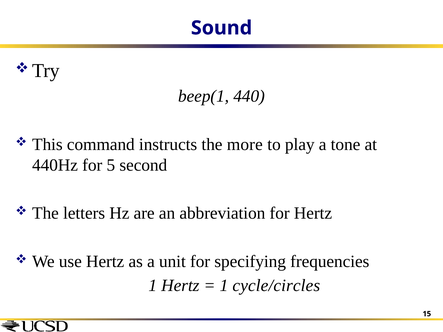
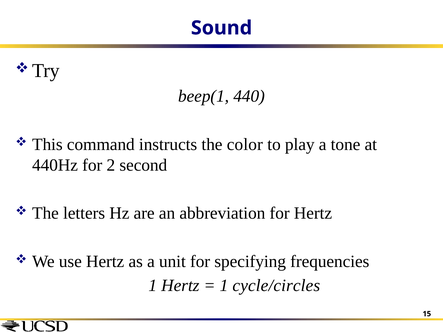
more: more -> color (245, 144)
5: 5 -> 2 (111, 165)
